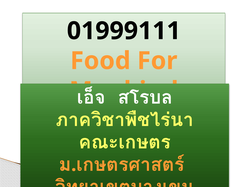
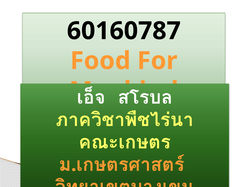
01999111: 01999111 -> 60160787 (124, 31)
